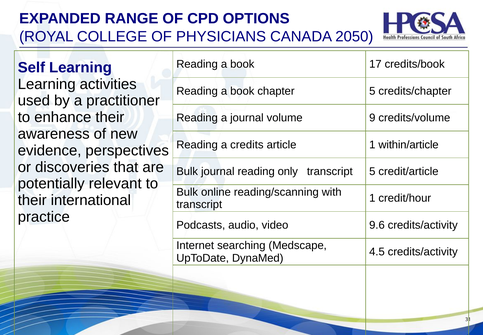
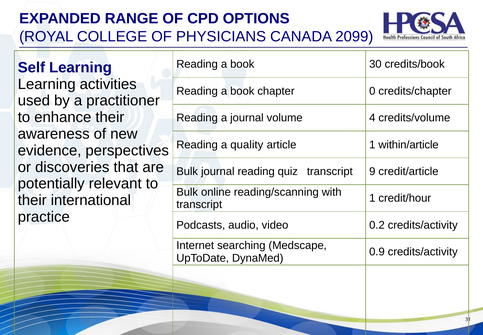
2050: 2050 -> 2099 (354, 36)
17: 17 -> 30 (375, 64)
chapter 5: 5 -> 0 (372, 91)
9: 9 -> 4 (372, 118)
credits: credits -> quality (247, 144)
only: only -> quiz (288, 171)
transcript 5: 5 -> 9 (372, 171)
9.6: 9.6 -> 0.2 (377, 225)
4.5: 4.5 -> 0.9 (377, 251)
